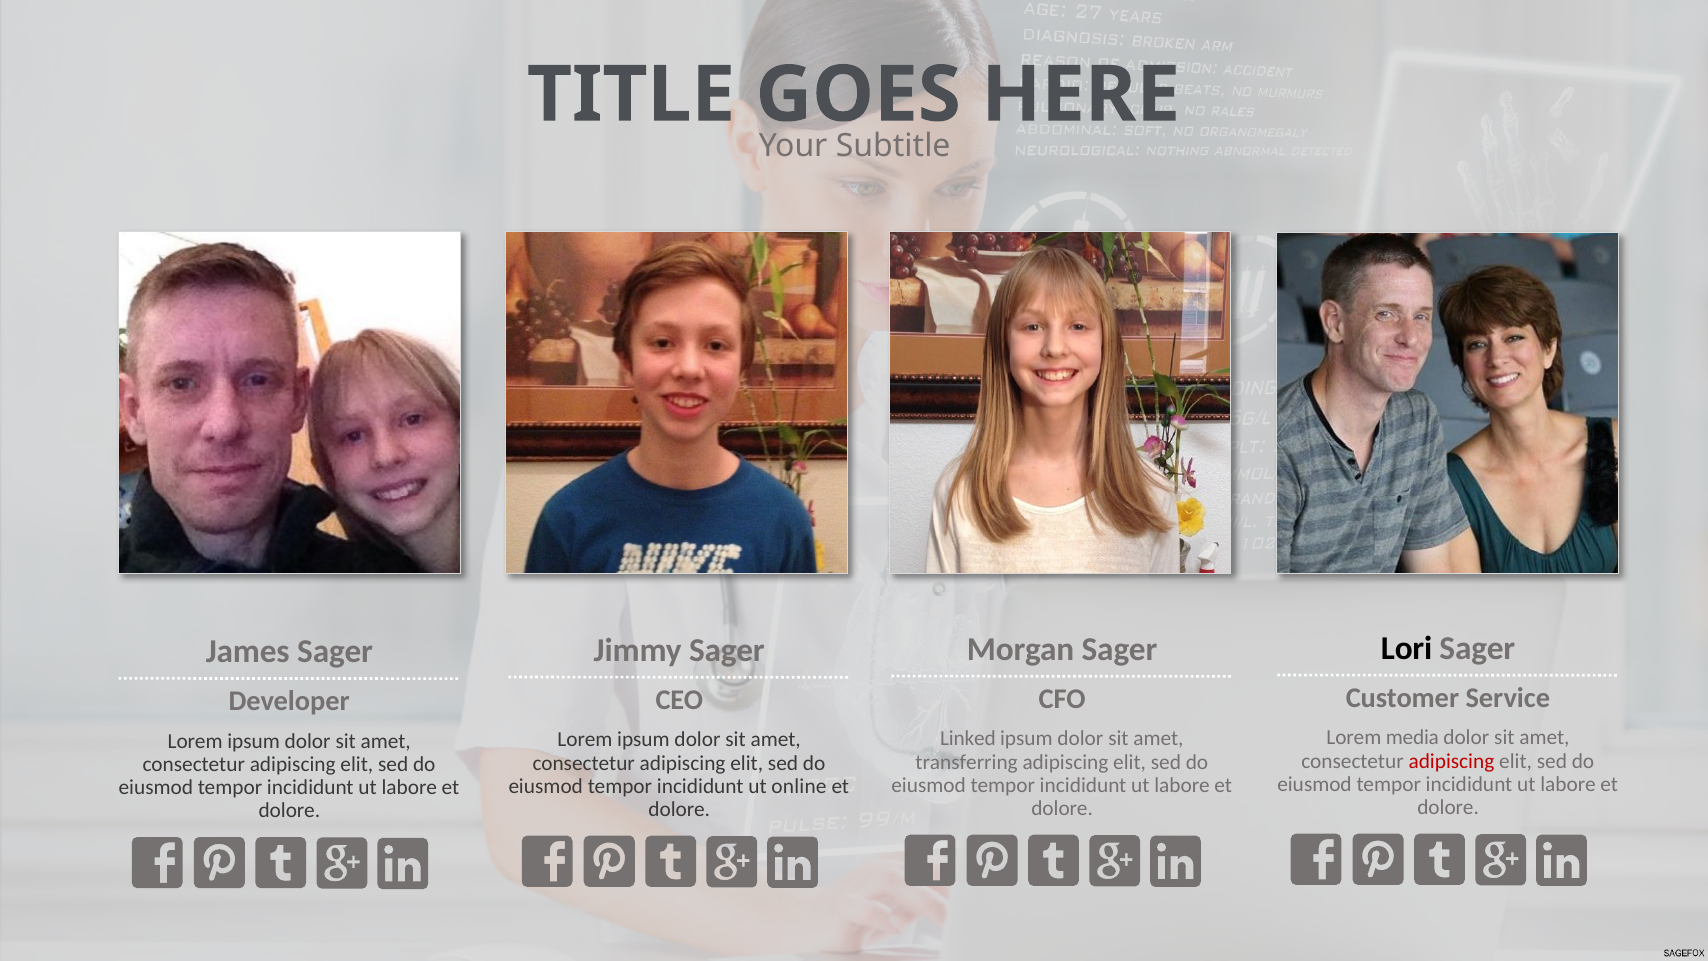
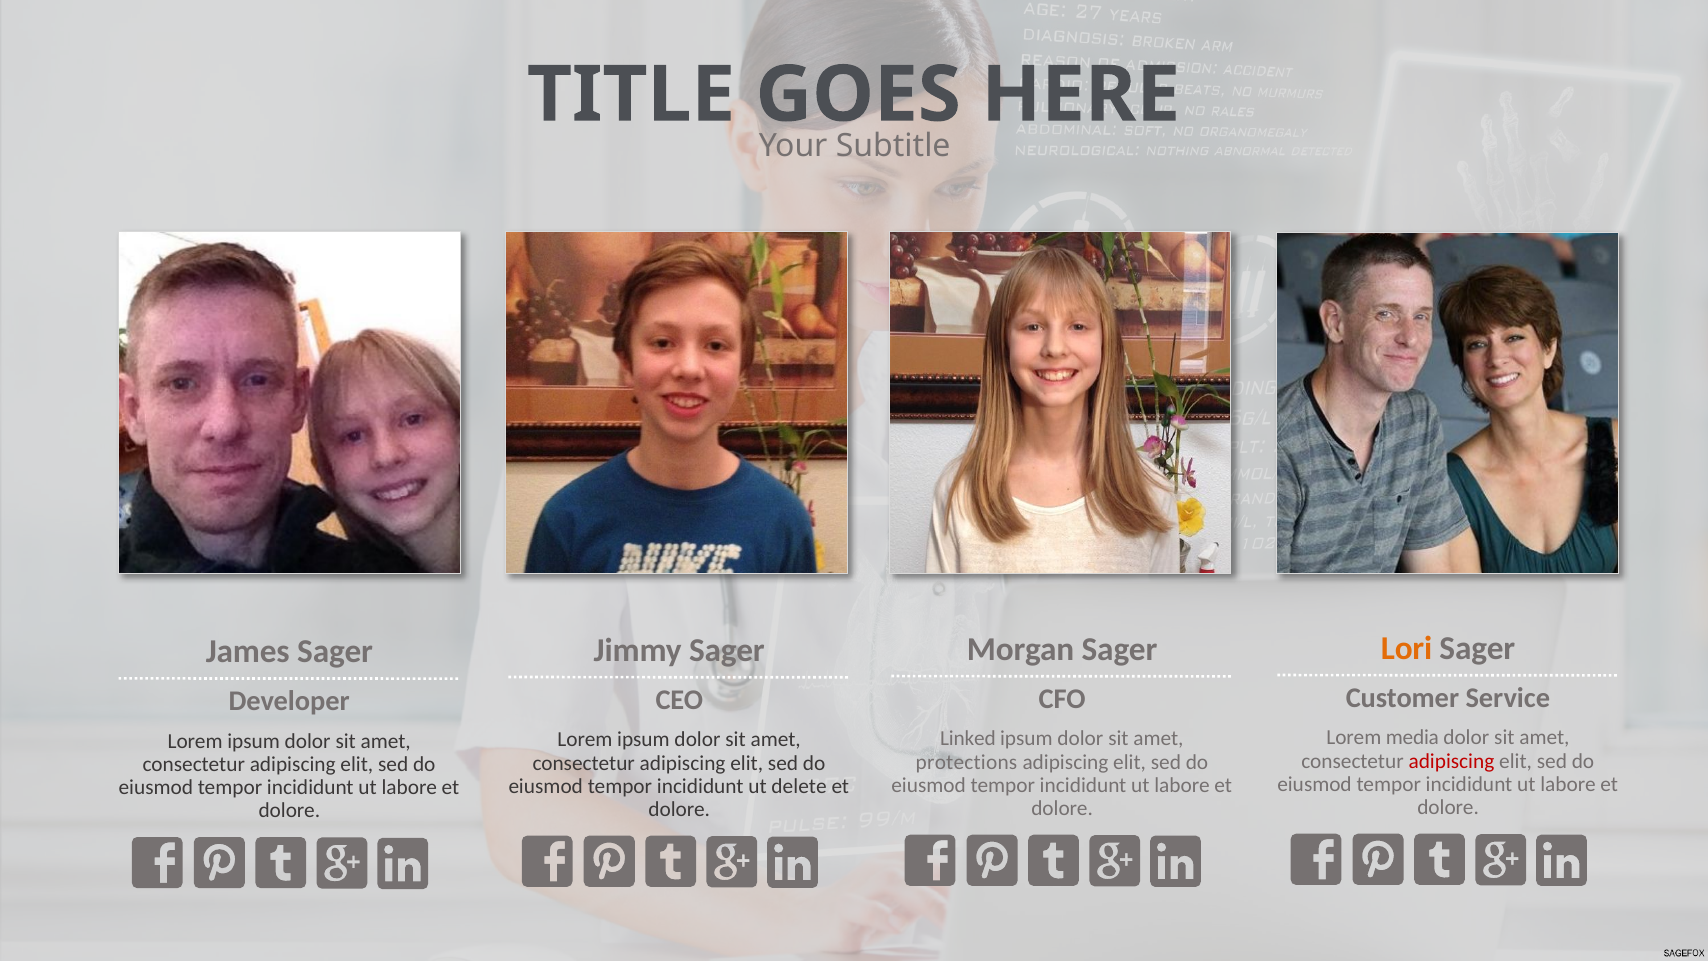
Lori colour: black -> orange (1407, 649)
transferring: transferring -> protections (966, 762)
online: online -> delete (799, 786)
